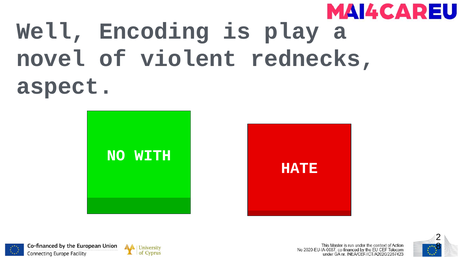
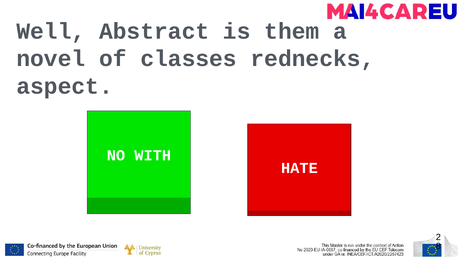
Encoding: Encoding -> Abstract (154, 31)
play: play -> them (292, 31)
violent: violent -> classes (189, 59)
